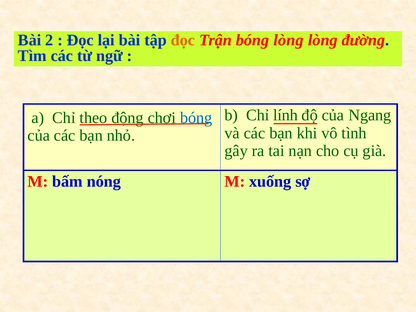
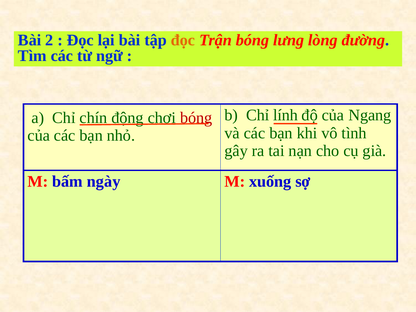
bóng lòng: lòng -> lưng (289, 40)
theo: theo -> chín (93, 118)
bóng colour: blue -> red (196, 118)
nóng: nóng -> ngày (104, 181)
